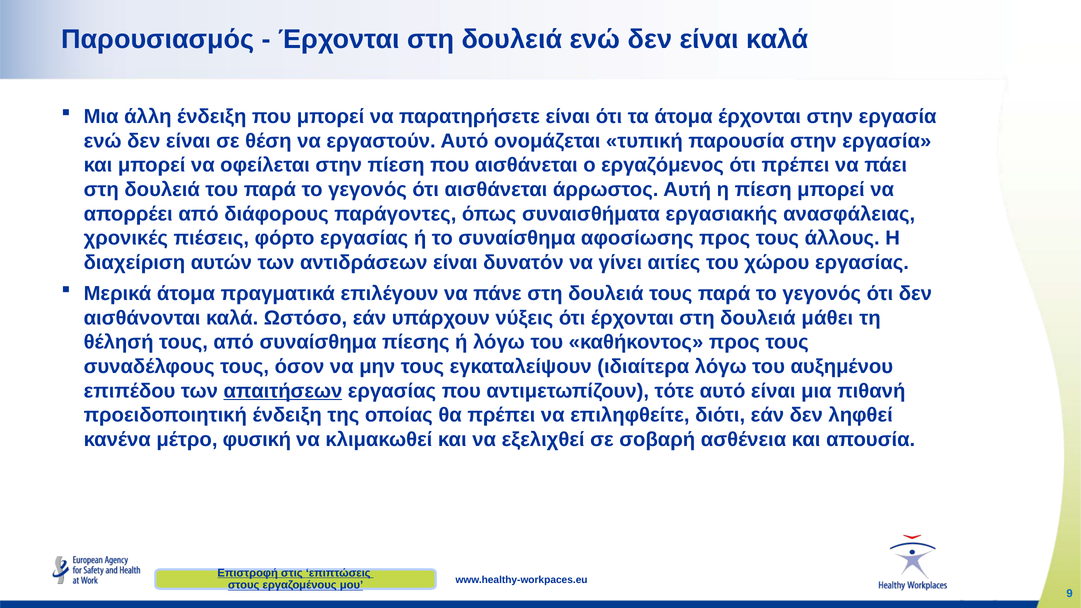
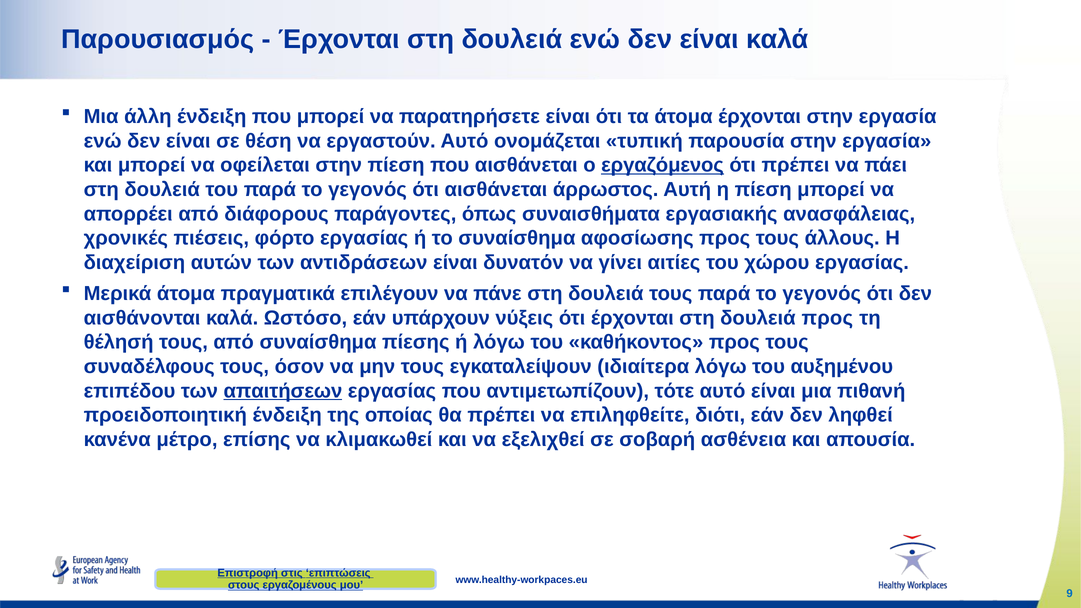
εργαζόμενος underline: none -> present (663, 165)
δουλειά μάθει: μάθει -> προς (827, 318)
φυσική: φυσική -> επίσης (257, 440)
